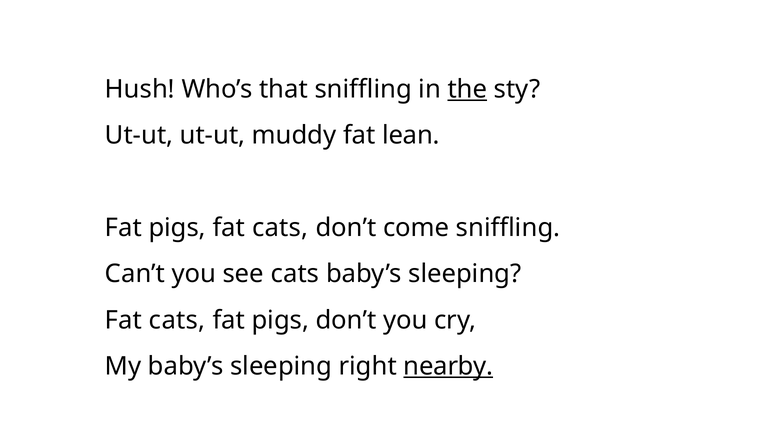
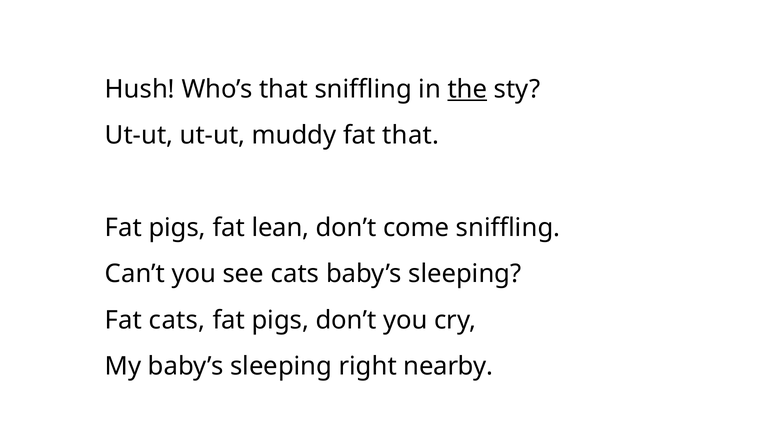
fat lean: lean -> that (411, 135)
pigs fat cats: cats -> lean (280, 228)
nearby underline: present -> none (448, 366)
